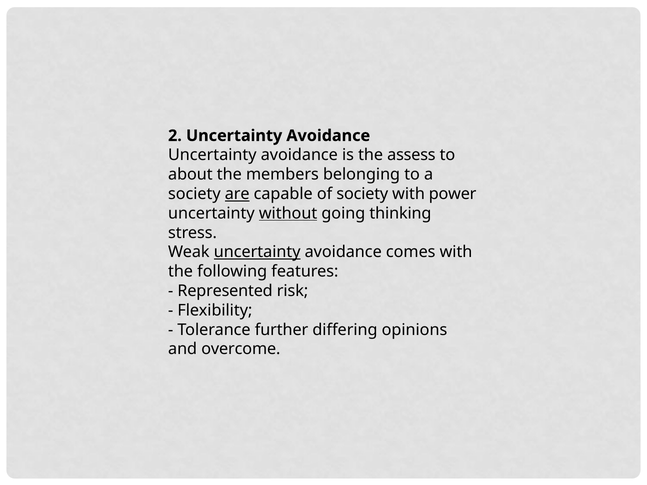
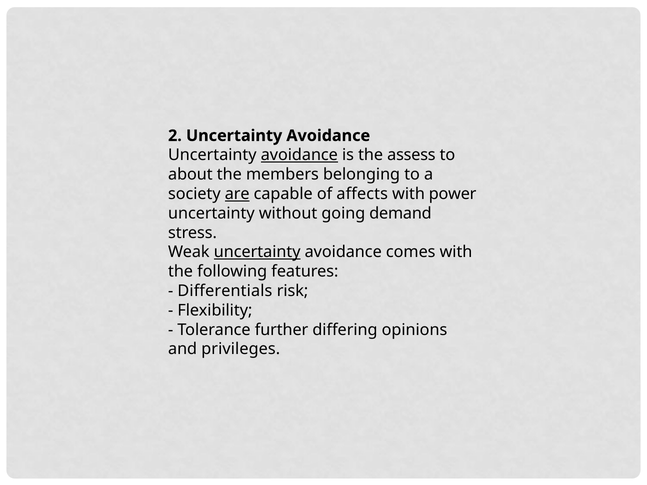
avoidance underline: none -> present (299, 155)
of society: society -> affects (362, 194)
without underline: present -> none (288, 213)
thinking: thinking -> demand (400, 213)
Represented: Represented -> Differentials (225, 291)
overcome: overcome -> privileges (241, 349)
